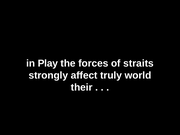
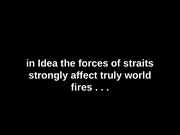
Play: Play -> Idea (48, 63)
their: their -> fires (82, 87)
